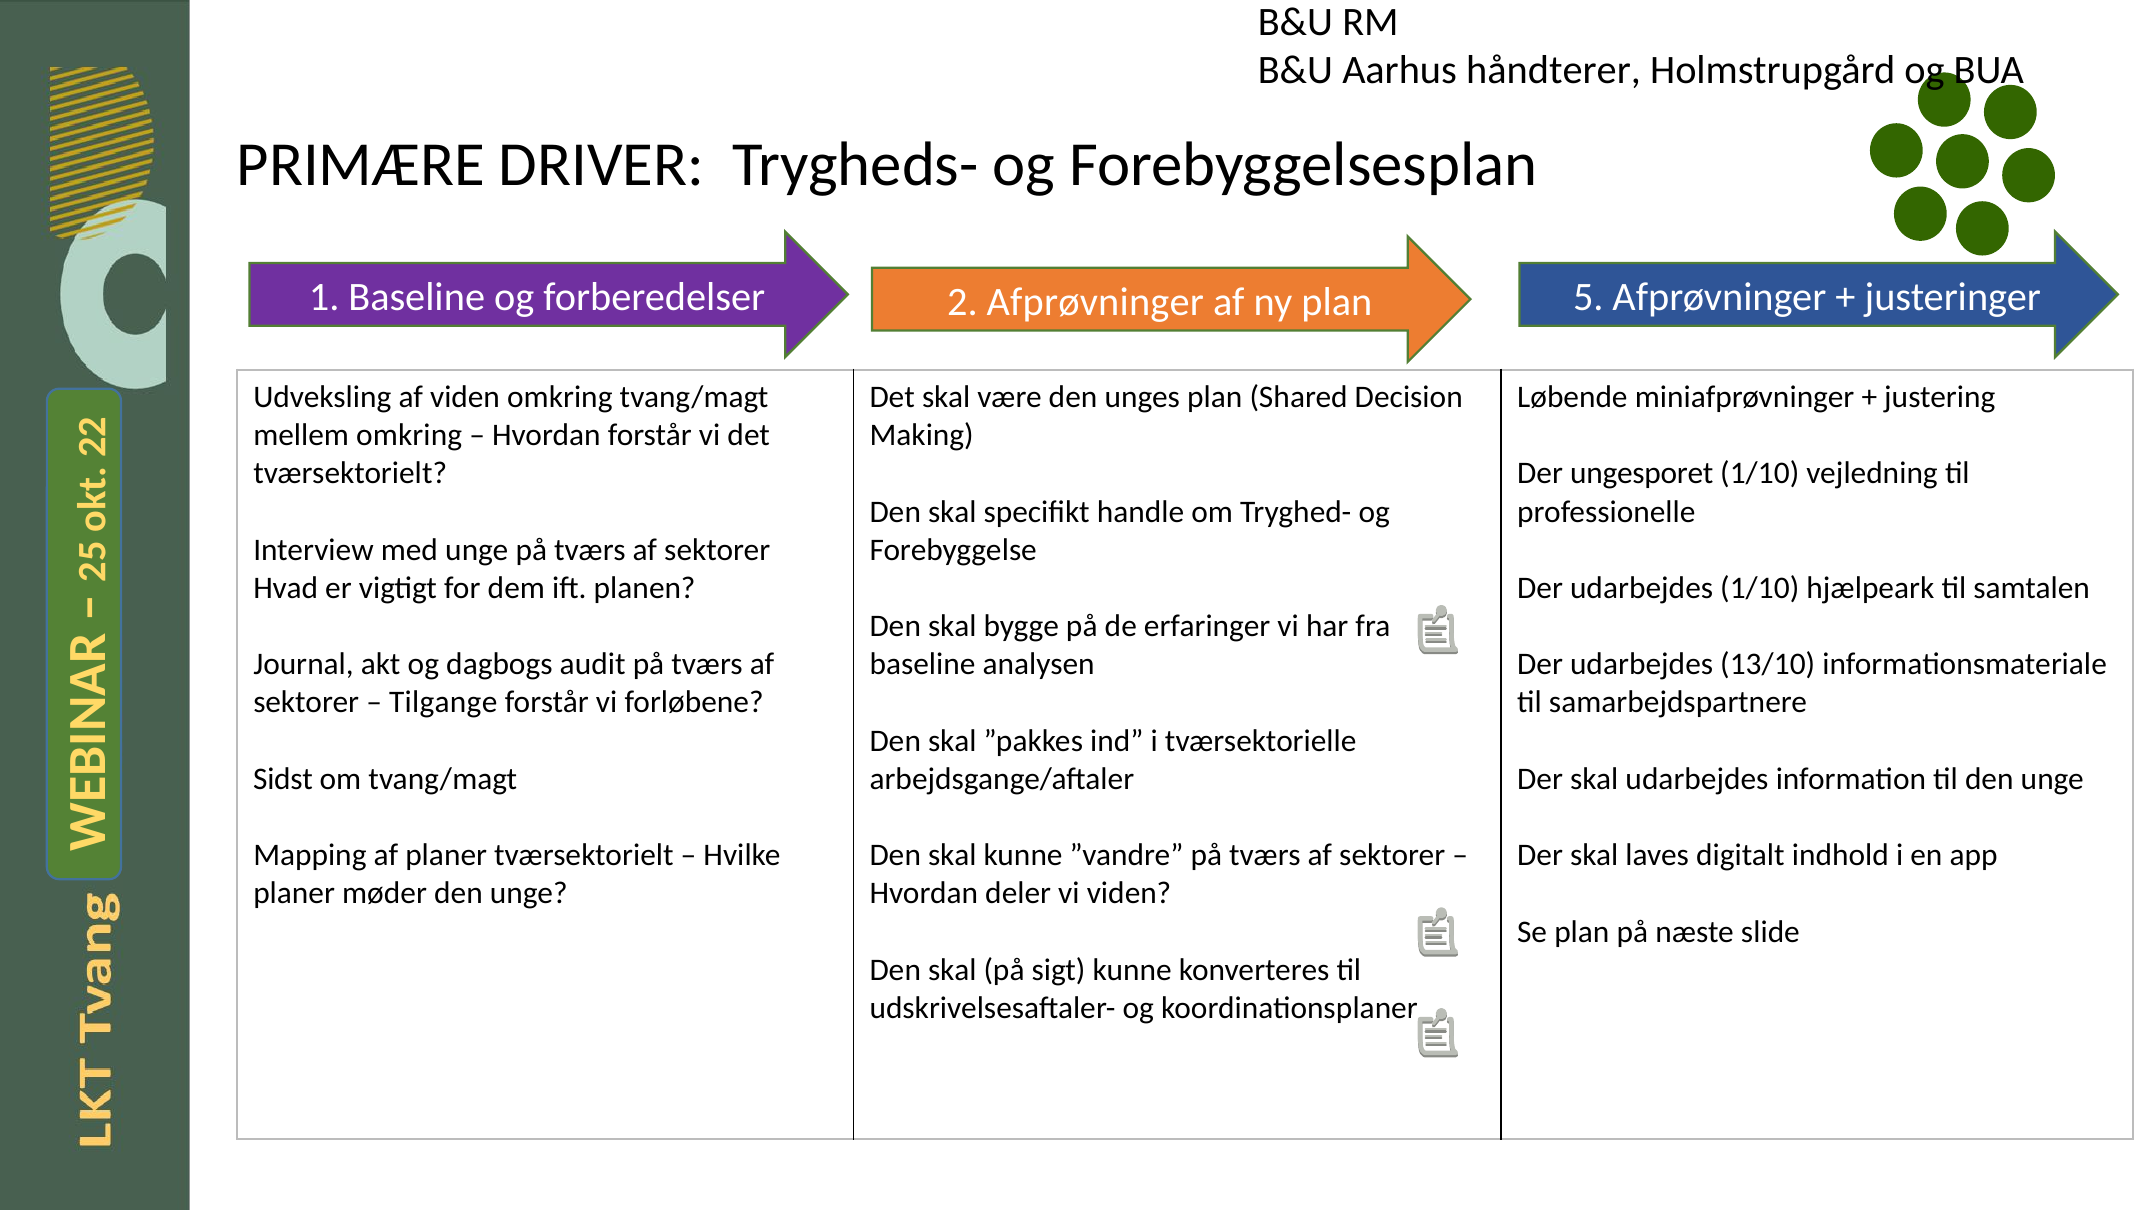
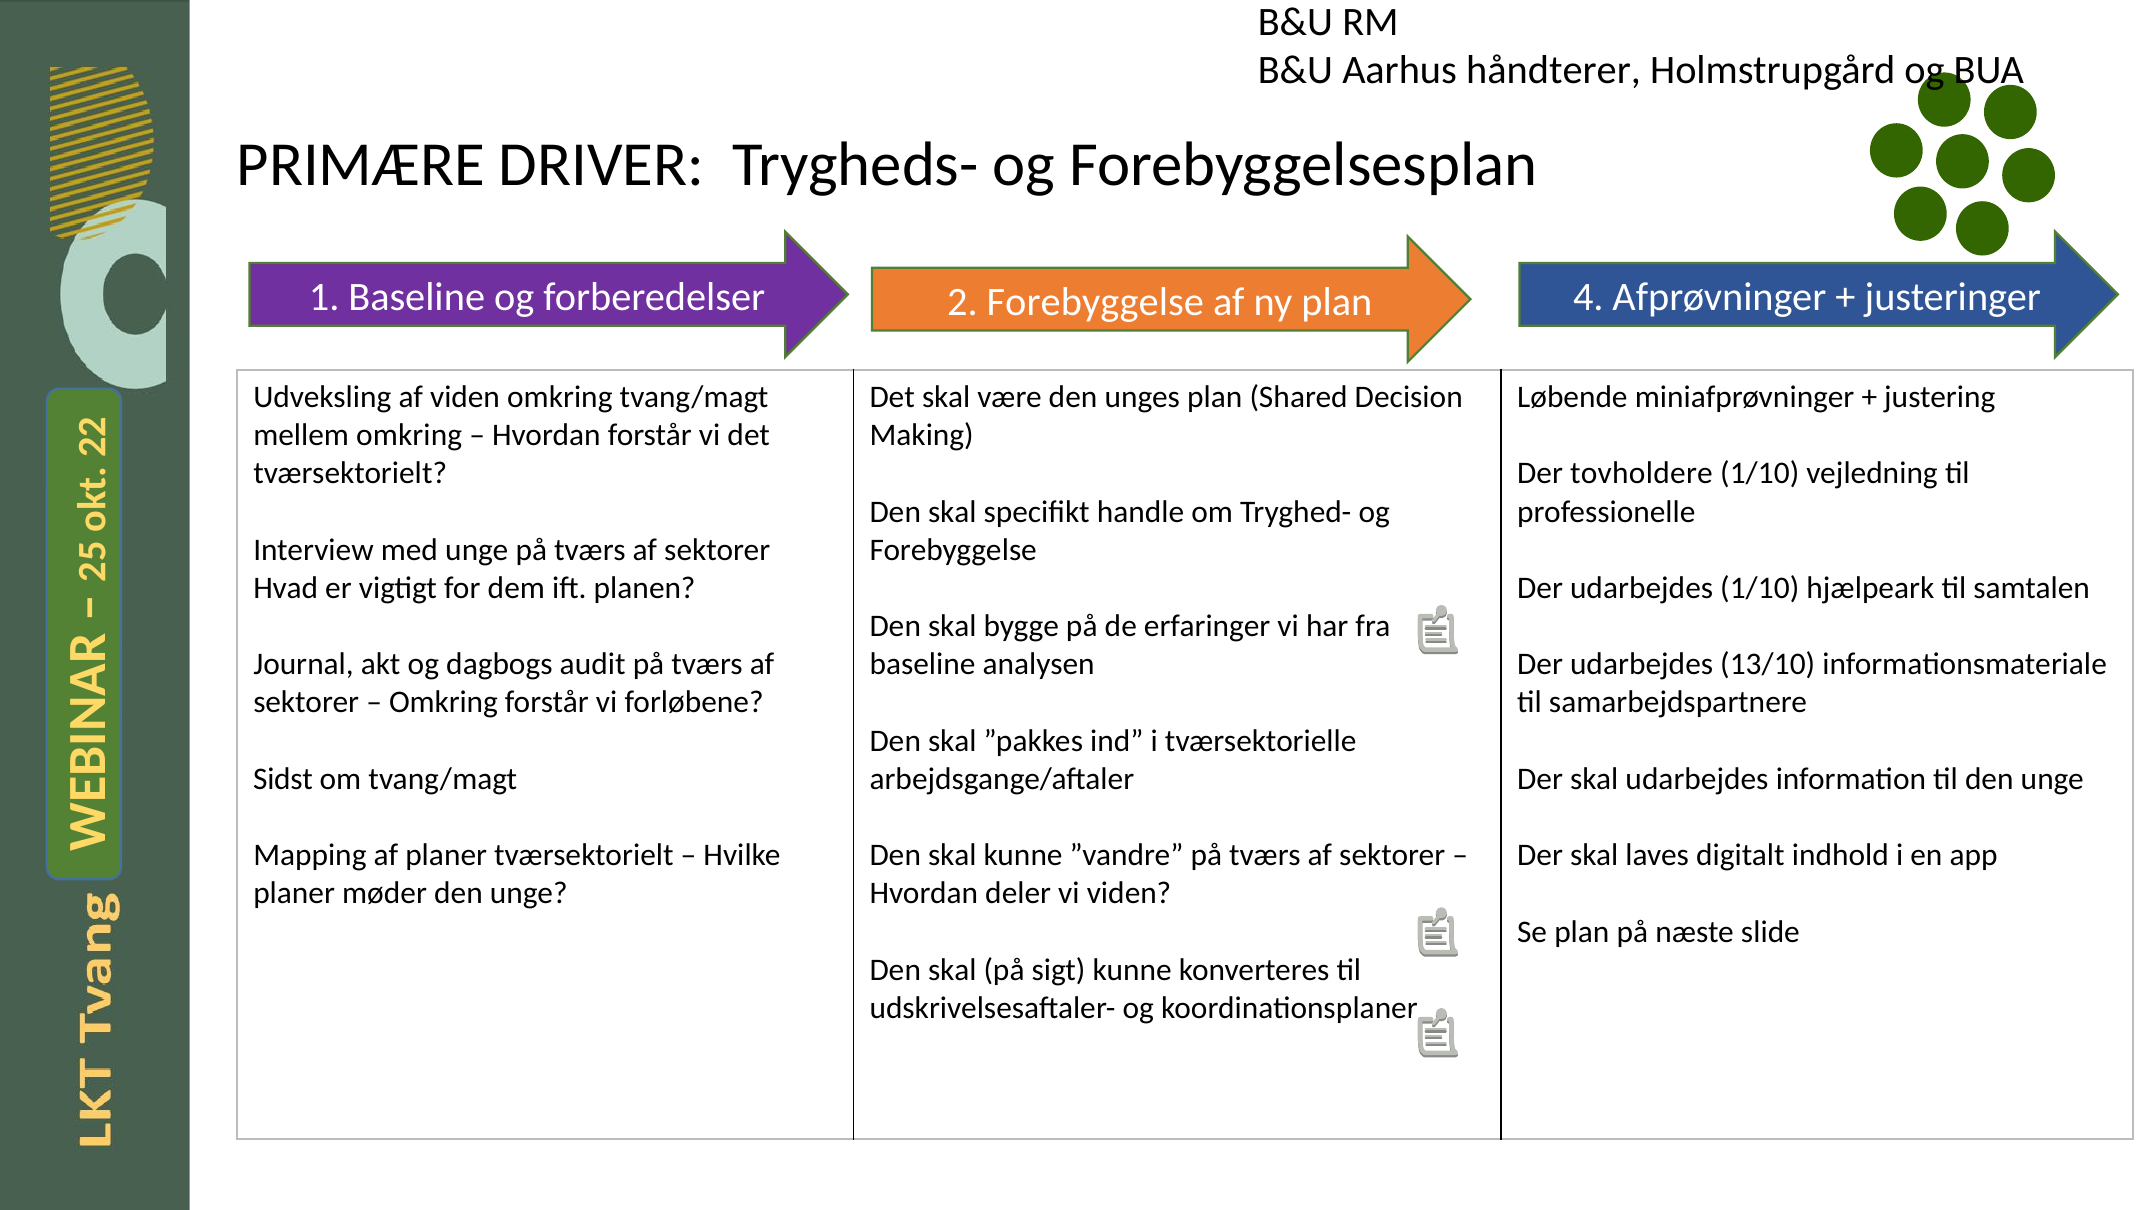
2 Afprøvninger: Afprøvninger -> Forebyggelse (1095, 302)
plan 5: 5 -> 4 (1588, 297)
ungesporet: ungesporet -> tovholdere (1641, 474)
Tilgange: Tilgange -> Omkring (443, 703)
